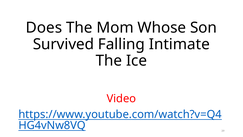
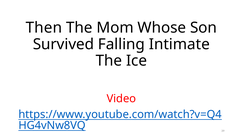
Does: Does -> Then (44, 28)
